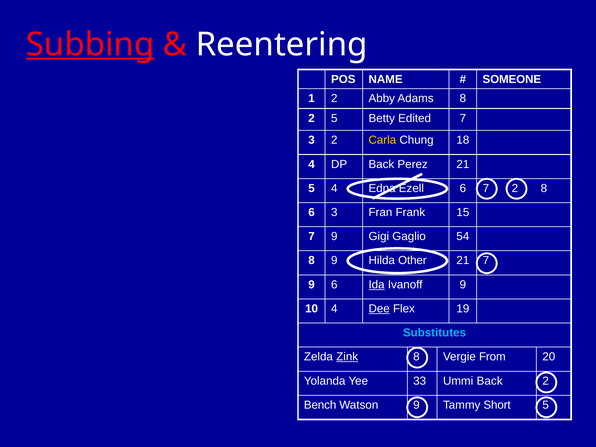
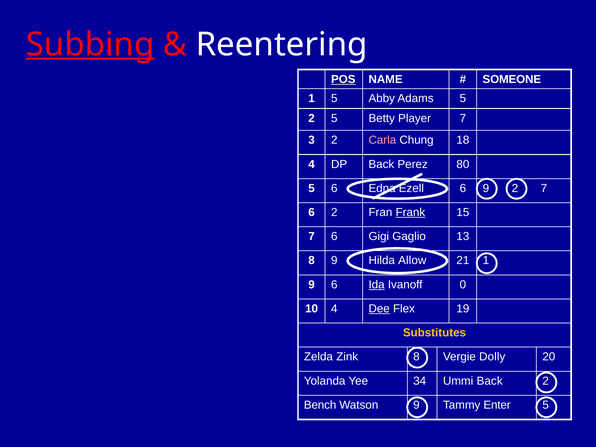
POS underline: none -> present (343, 79)
1 2: 2 -> 5 (334, 98)
Adams 8: 8 -> 5 (463, 98)
Edited: Edited -> Player (415, 118)
Carla colour: yellow -> pink (382, 140)
Perez 21: 21 -> 80 (463, 164)
5 4: 4 -> 6 (334, 188)
6 7: 7 -> 9 (486, 188)
2 8: 8 -> 7 (544, 188)
6 3: 3 -> 2 (334, 212)
Frank underline: none -> present (410, 212)
9: 9 -> 6 (334, 236)
54: 54 -> 13 (463, 236)
Other: Other -> Allow (412, 261)
21 7: 7 -> 1 (486, 261)
Ivanoff 9: 9 -> 0 (463, 285)
Substitutes colour: light blue -> yellow (434, 333)
Zink underline: present -> none (347, 357)
From: From -> Dolly (492, 357)
33: 33 -> 34 (420, 381)
Short: Short -> Enter (497, 405)
